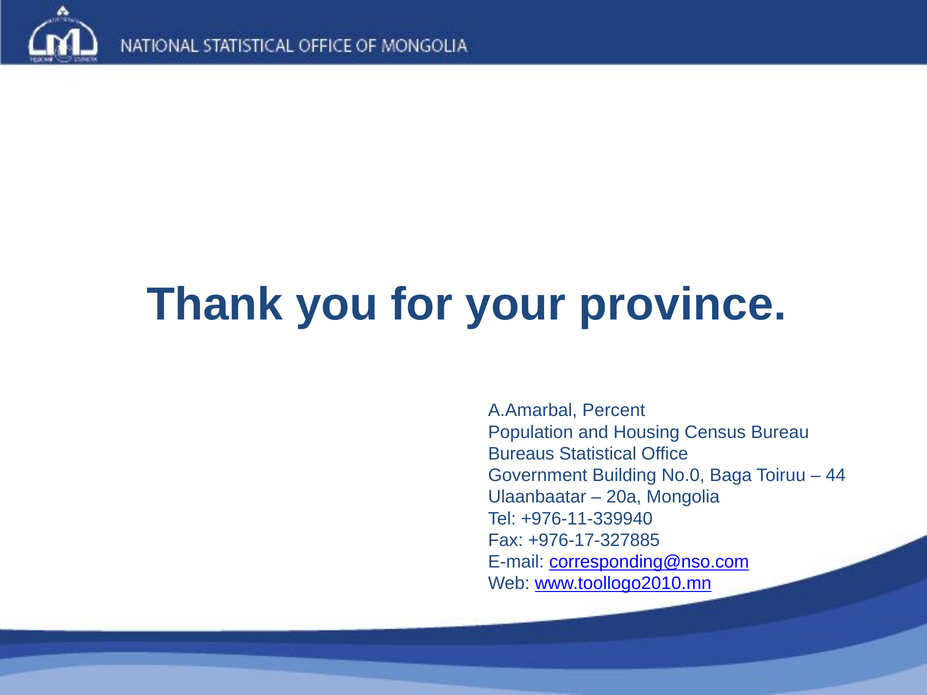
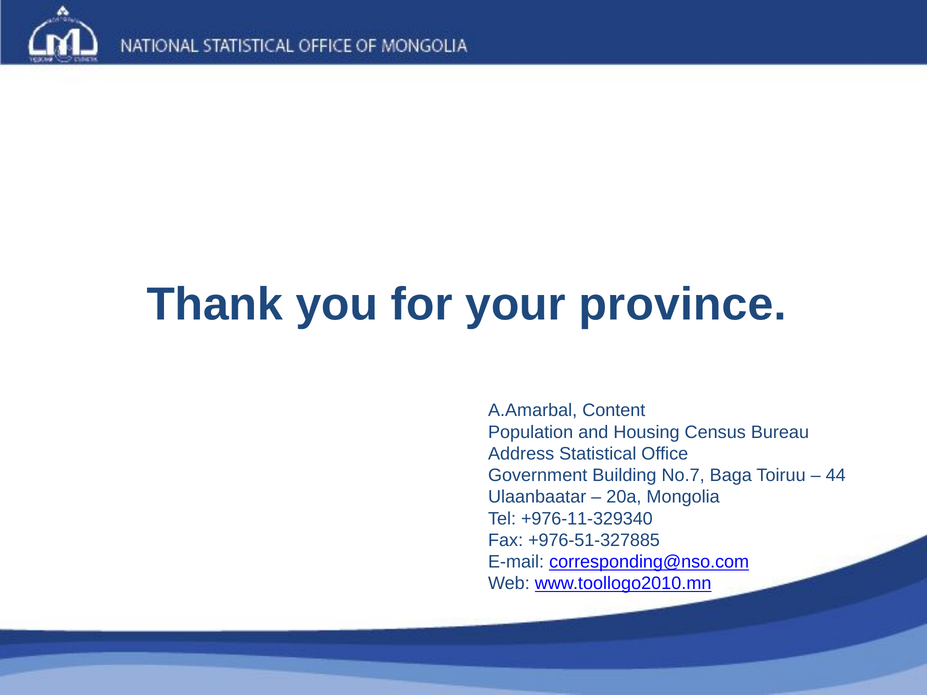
Percent: Percent -> Content (614, 411)
Bureaus: Bureaus -> Address (521, 454)
No.0: No.0 -> No.7 (683, 476)
+976-11-339940: +976-11-339940 -> +976-11-329340 (587, 519)
+976-17-327885: +976-17-327885 -> +976-51-327885 (594, 540)
